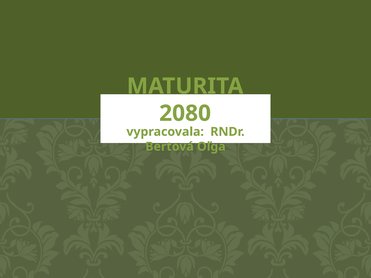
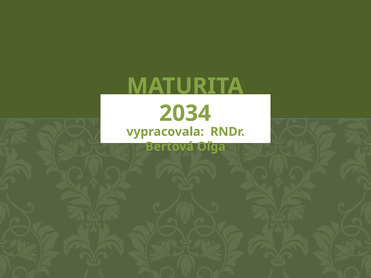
2080: 2080 -> 2034 (185, 113)
